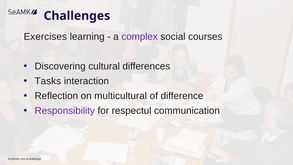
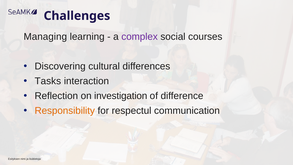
Exercises: Exercises -> Managing (45, 37)
multicultural: multicultural -> investigation (121, 96)
Responsibility colour: purple -> orange (65, 111)
